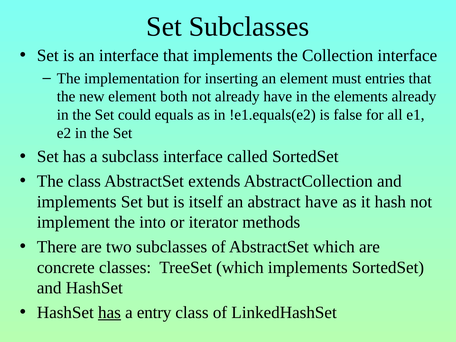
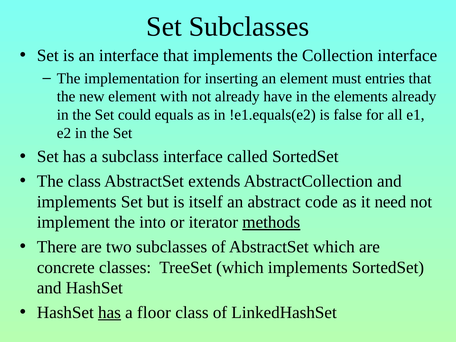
both: both -> with (174, 97)
abstract have: have -> code (321, 202)
hash: hash -> need (390, 202)
methods underline: none -> present (271, 222)
entry: entry -> floor (154, 313)
